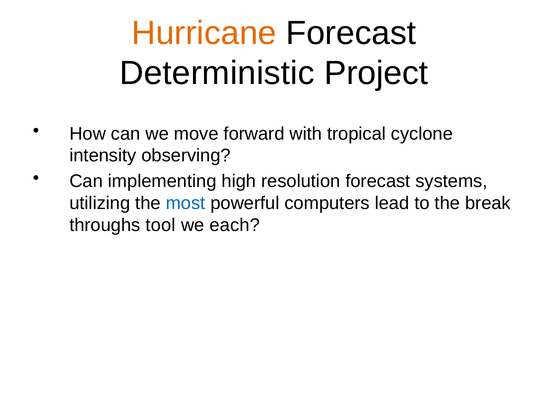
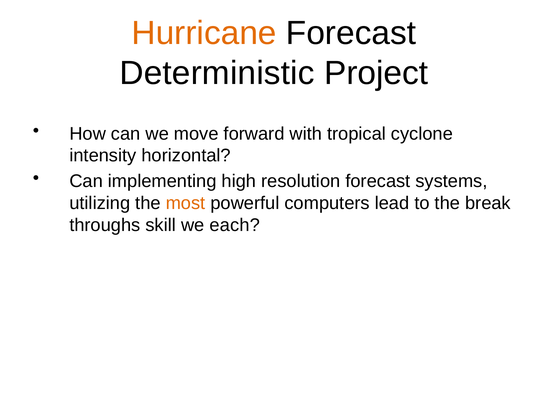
observing: observing -> horizontal (186, 156)
most colour: blue -> orange (186, 203)
tool: tool -> skill (161, 225)
